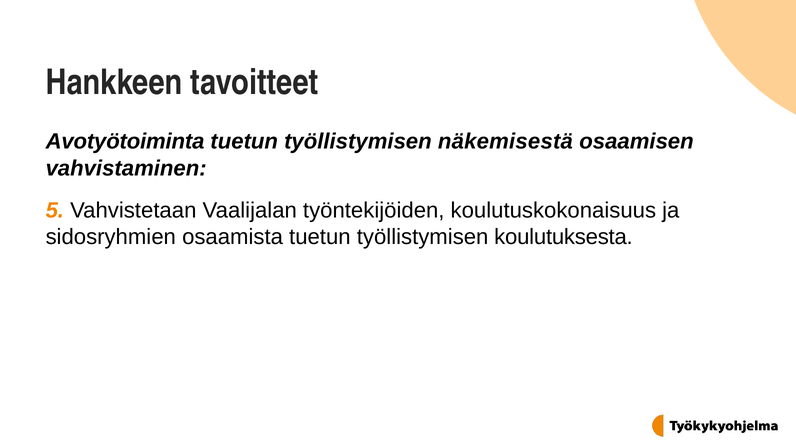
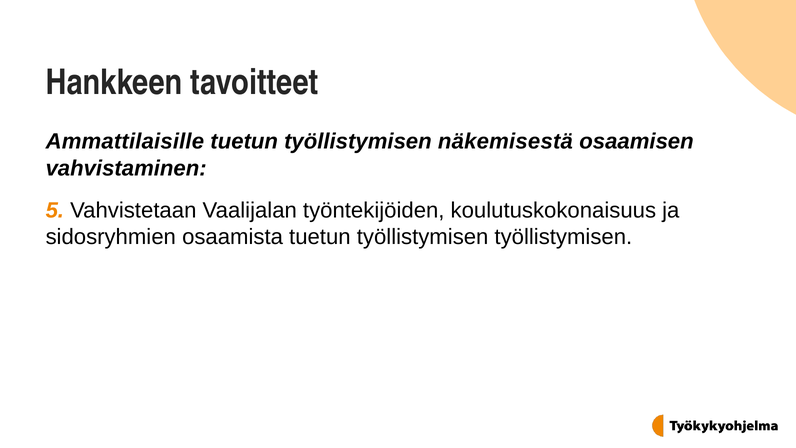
Avotyötoiminta: Avotyötoiminta -> Ammattilaisille (125, 142)
työllistymisen koulutuksesta: koulutuksesta -> työllistymisen (563, 237)
